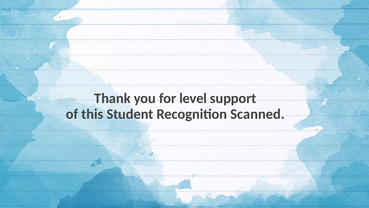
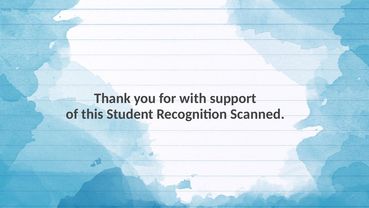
level: level -> with (193, 98)
